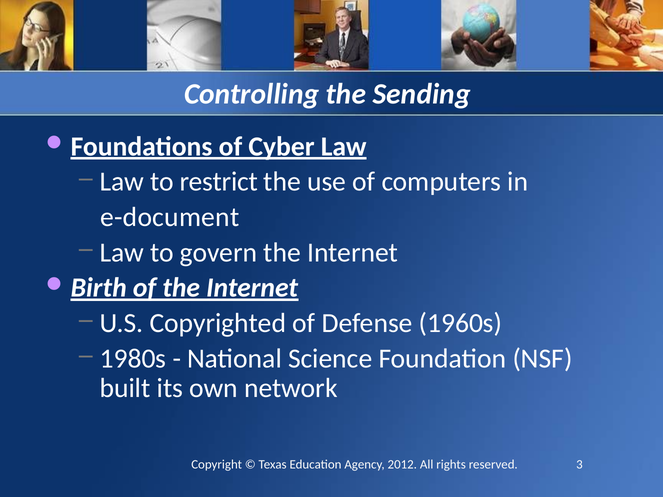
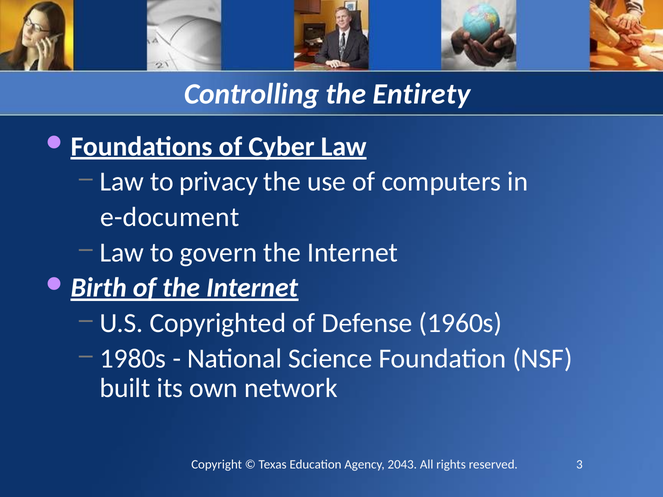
Sending: Sending -> Entirety (422, 94)
restrict: restrict -> privacy (219, 182)
2012: 2012 -> 2043 (402, 465)
